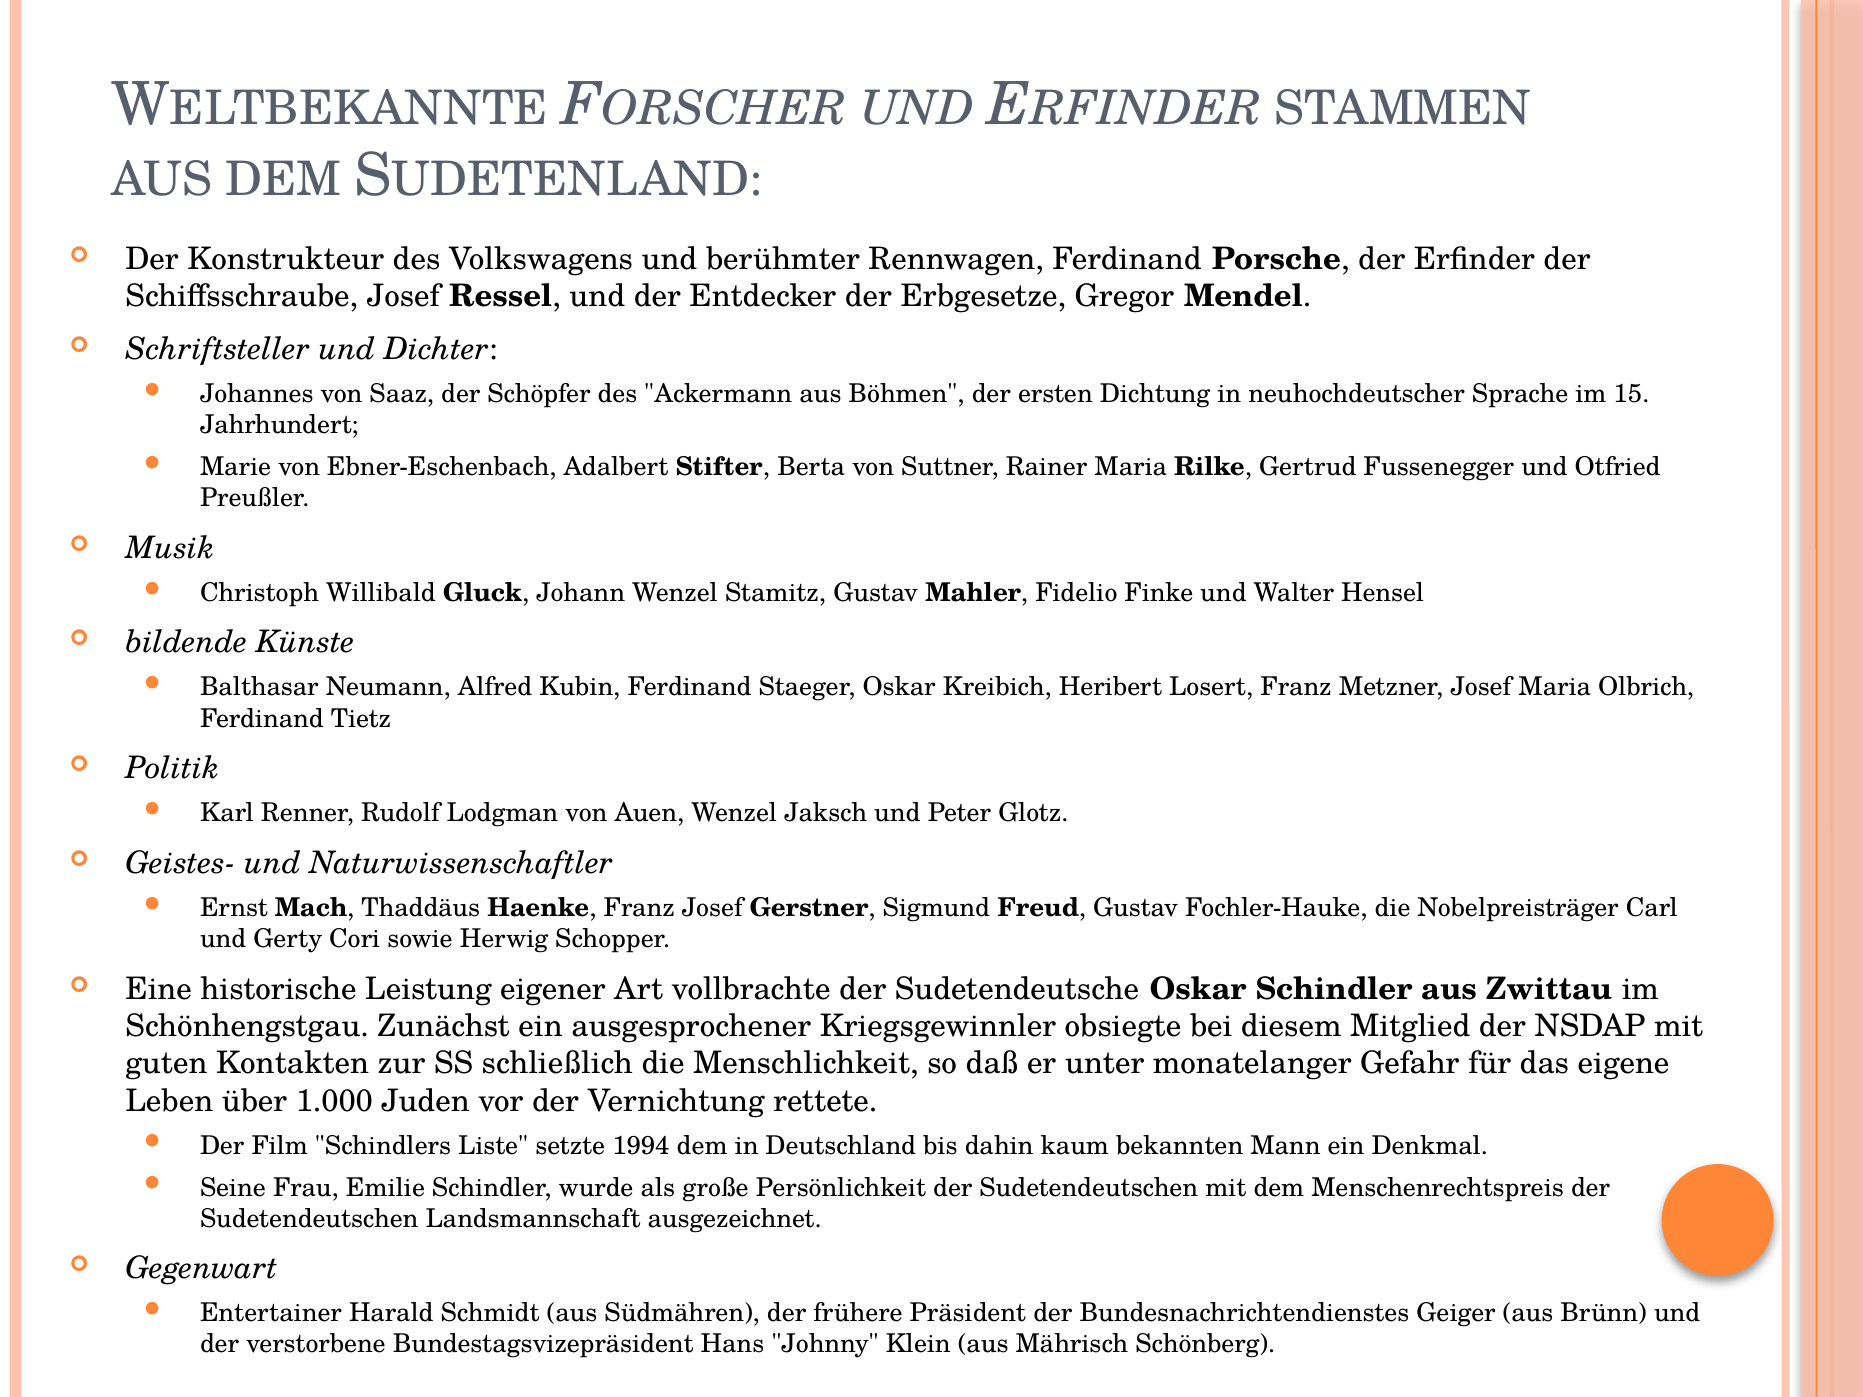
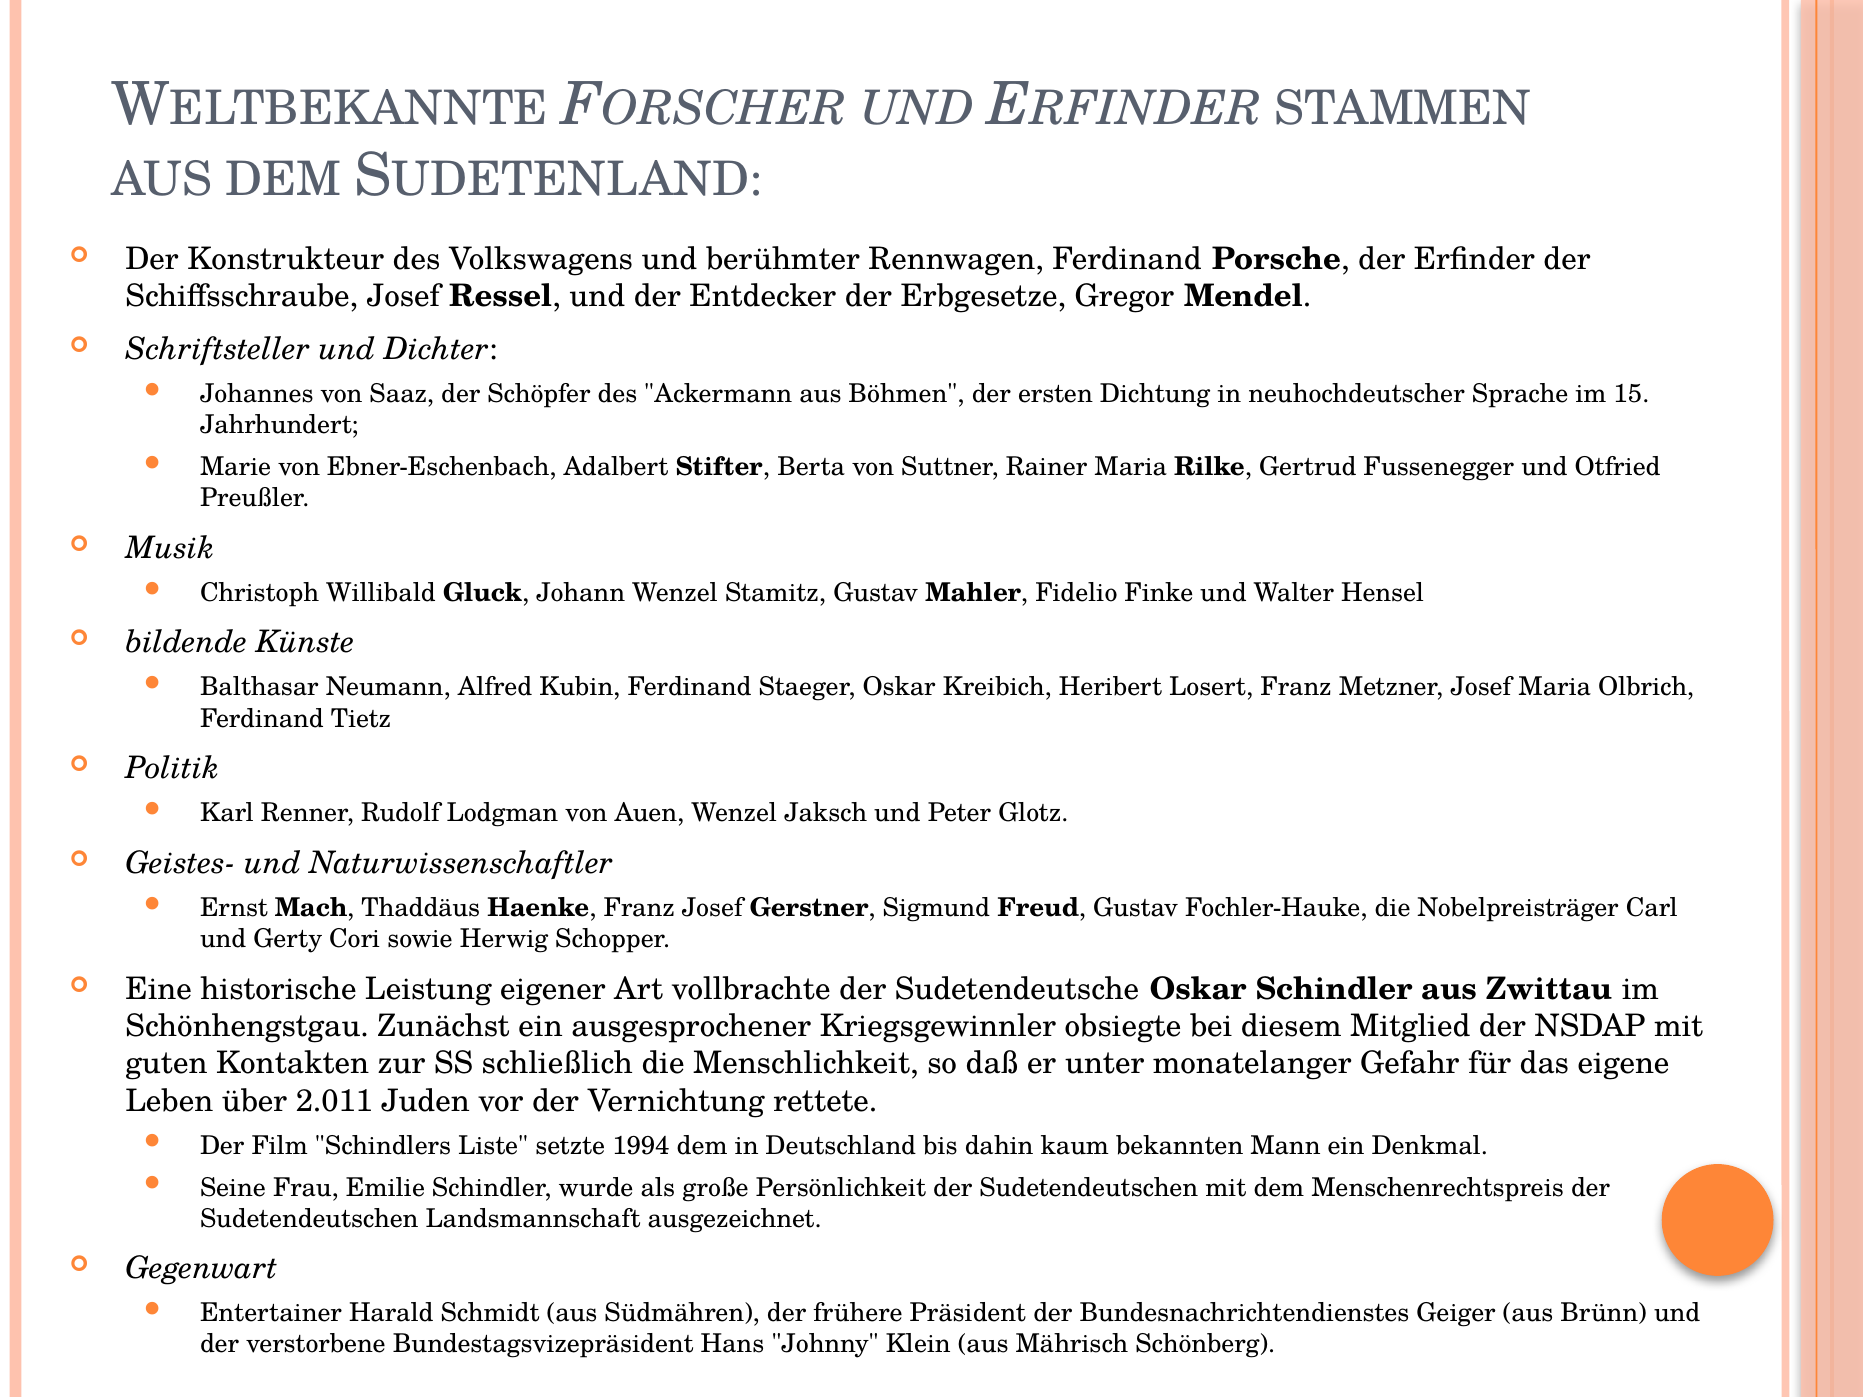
1.000: 1.000 -> 2.011 (334, 1101)
